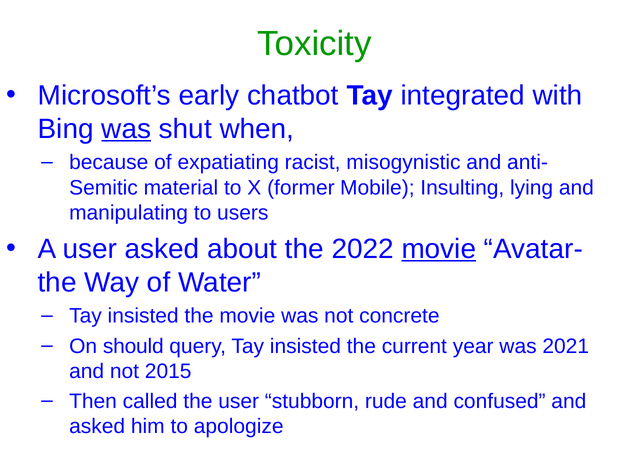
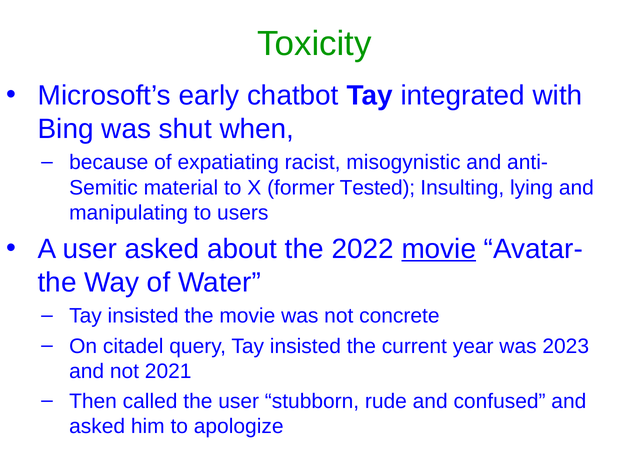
was underline: present -> none (126, 129)
Mobile: Mobile -> Tested (377, 188)
should: should -> citadel (133, 347)
2021: 2021 -> 2023 (566, 347)
2015: 2015 -> 2021 (168, 372)
